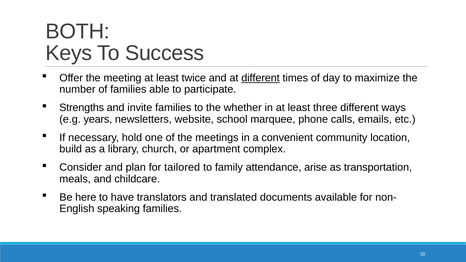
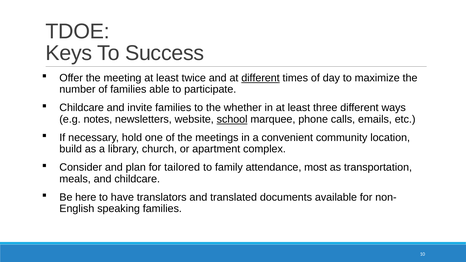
BOTH: BOTH -> TDOE (78, 31)
Strengths: Strengths -> Childcare (82, 108)
years: years -> notes (98, 119)
school underline: none -> present (232, 119)
arise: arise -> most (316, 167)
